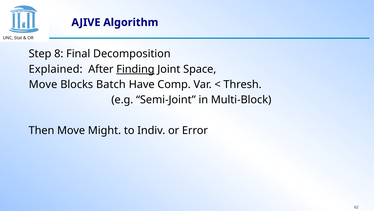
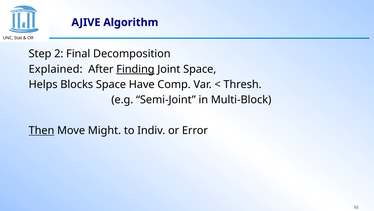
8: 8 -> 2 (59, 54)
Move: Move -> Helps (43, 84)
Blocks Batch: Batch -> Space (111, 84)
Then underline: none -> present (41, 130)
